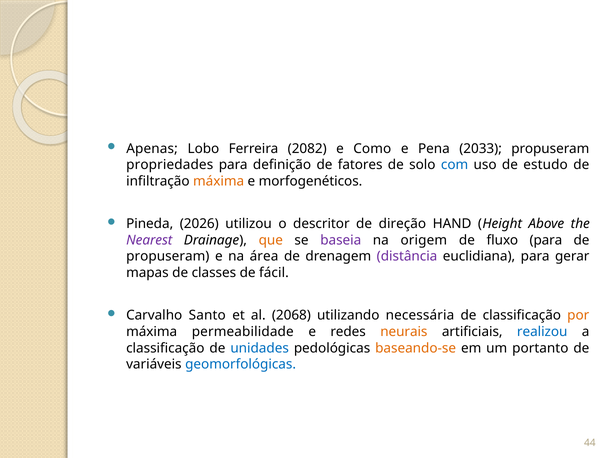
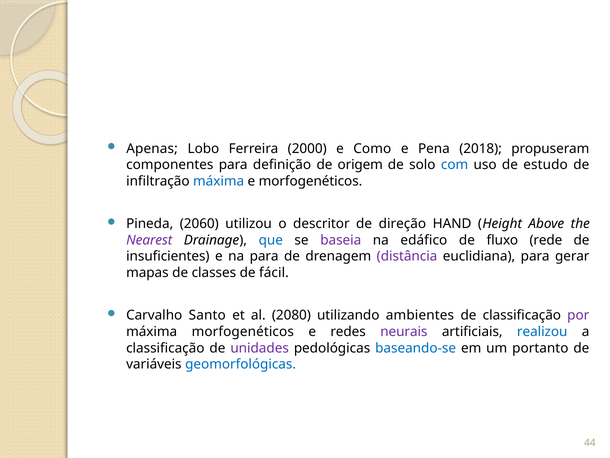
2082: 2082 -> 2000 (307, 148)
2033: 2033 -> 2018 (481, 148)
propriedades: propriedades -> componentes (170, 165)
fatores: fatores -> origem (360, 165)
máxima colour: orange -> blue (219, 181)
2026: 2026 -> 2060 (199, 224)
que colour: orange -> blue (271, 240)
origem: origem -> edáfico (424, 240)
fluxo para: para -> rede (546, 240)
propuseram: propuseram -> insuficientes (168, 256)
na área: área -> para (264, 256)
2068: 2068 -> 2080 (291, 315)
necessária: necessária -> ambientes (420, 315)
por colour: orange -> purple (578, 315)
máxima permeabilidade: permeabilidade -> morfogenéticos (243, 331)
neurais colour: orange -> purple (404, 331)
unidades colour: blue -> purple (260, 348)
baseando-se colour: orange -> blue (416, 348)
